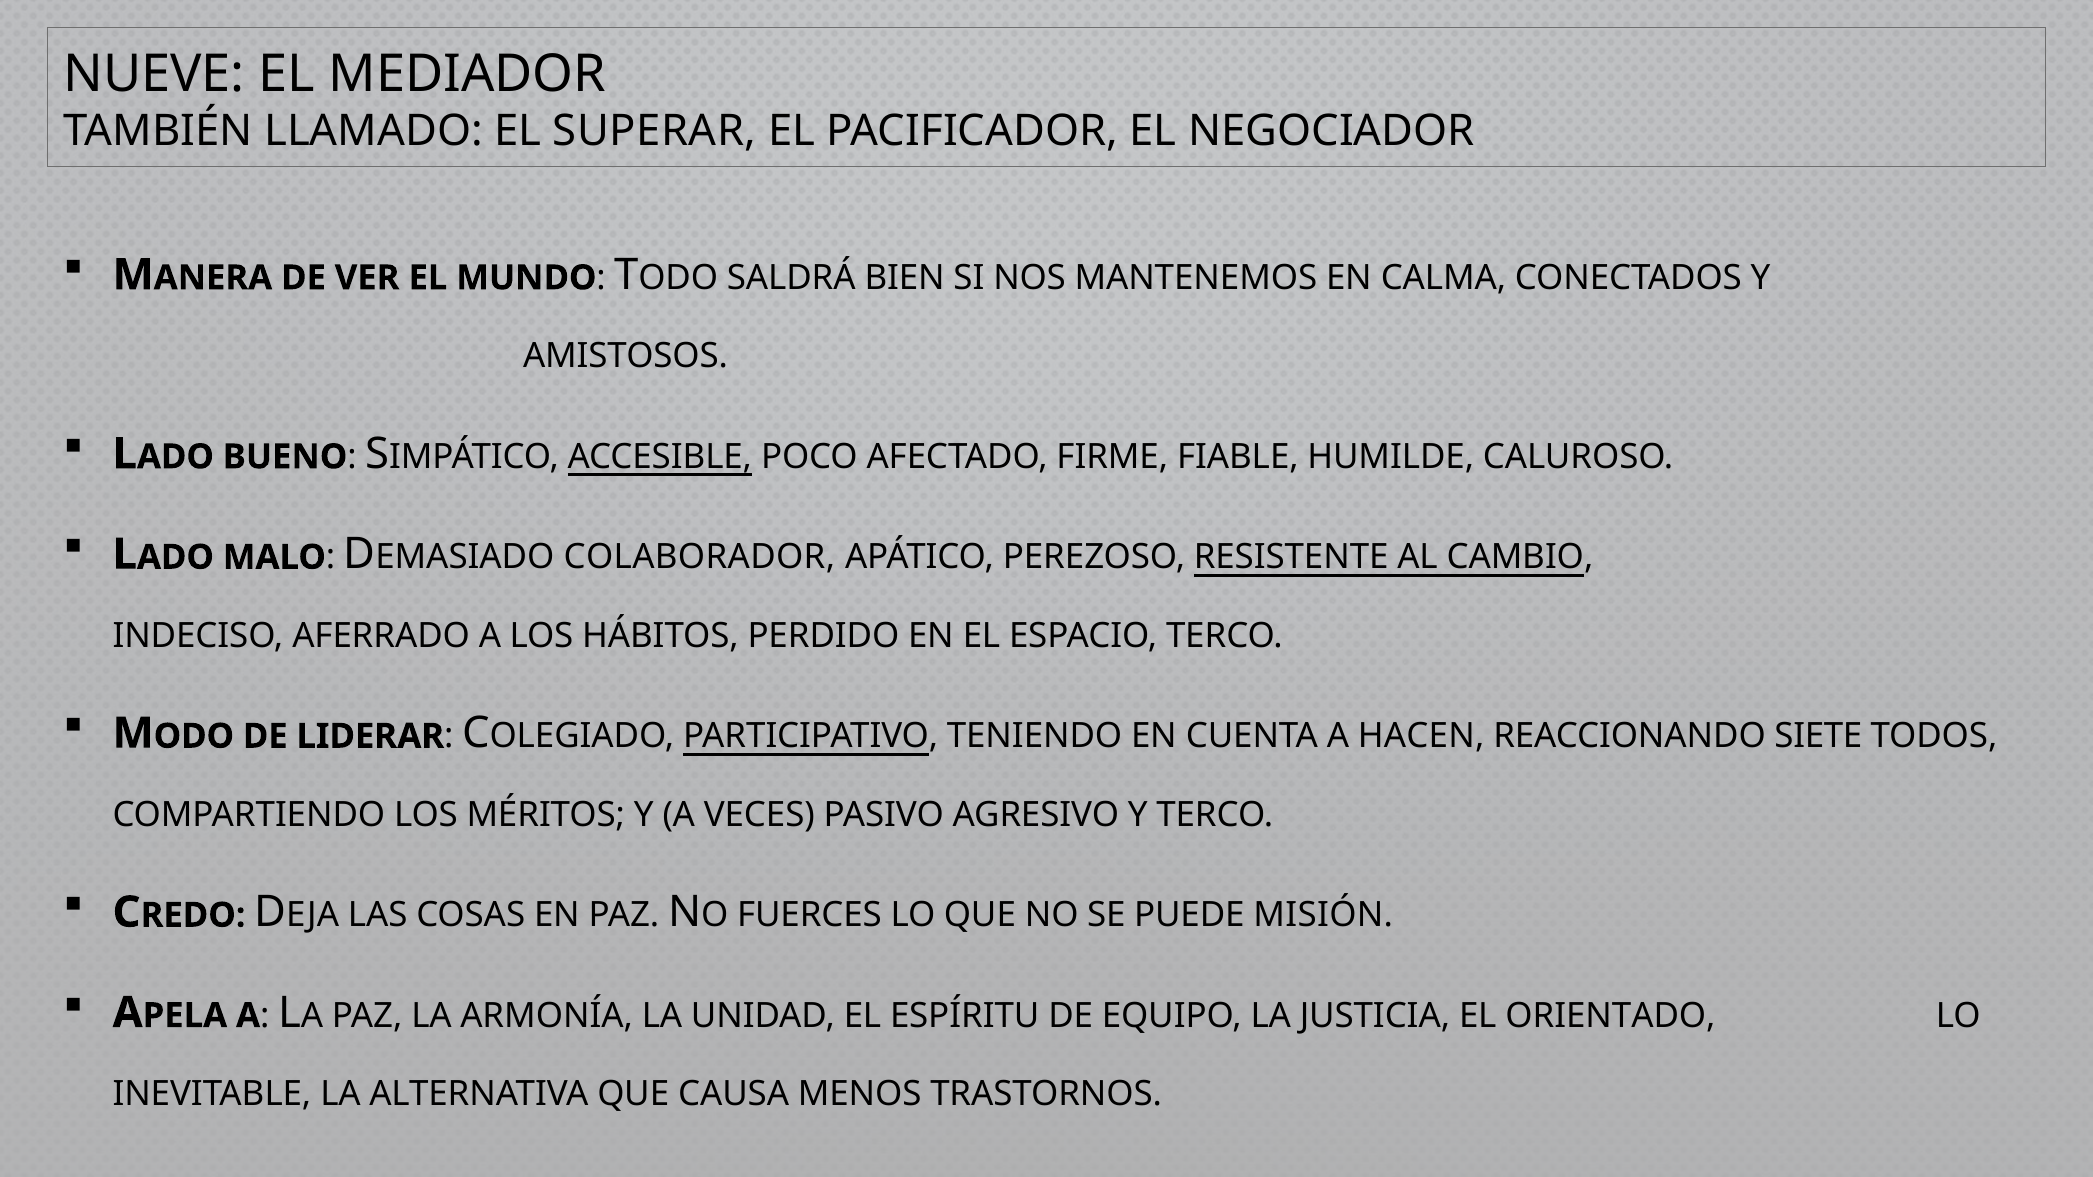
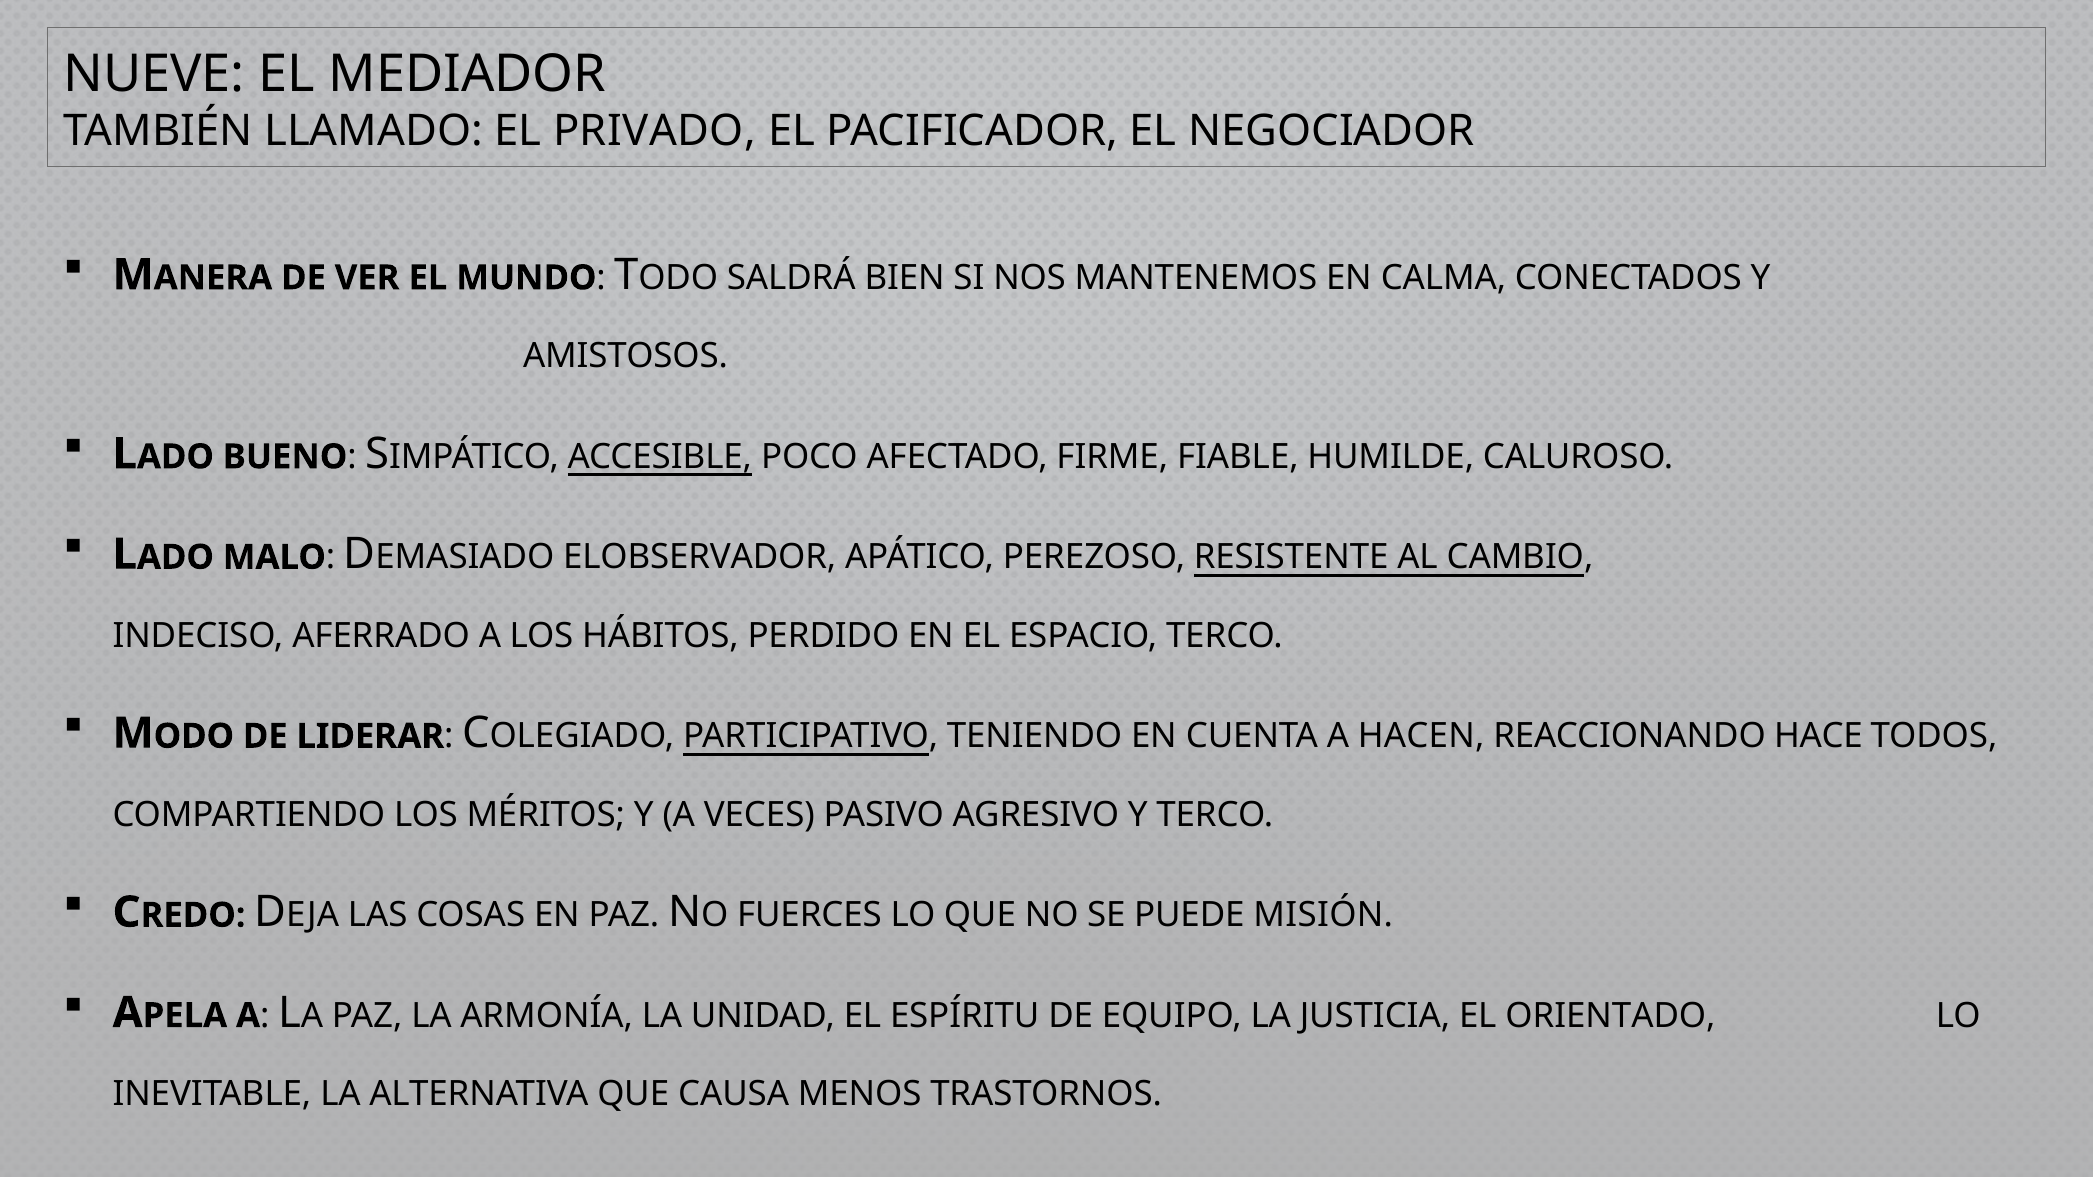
SUPERAR: SUPERAR -> PRIVADO (655, 131)
COLABORADOR: COLABORADOR -> ELOBSERVADOR (700, 557)
SIETE: SIETE -> HACE (1818, 736)
